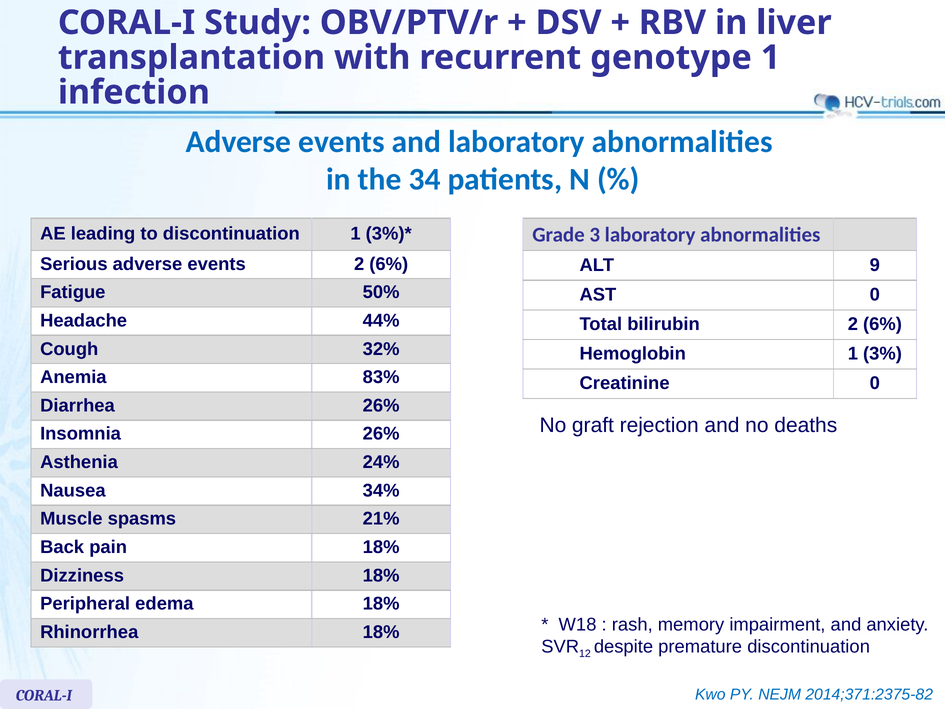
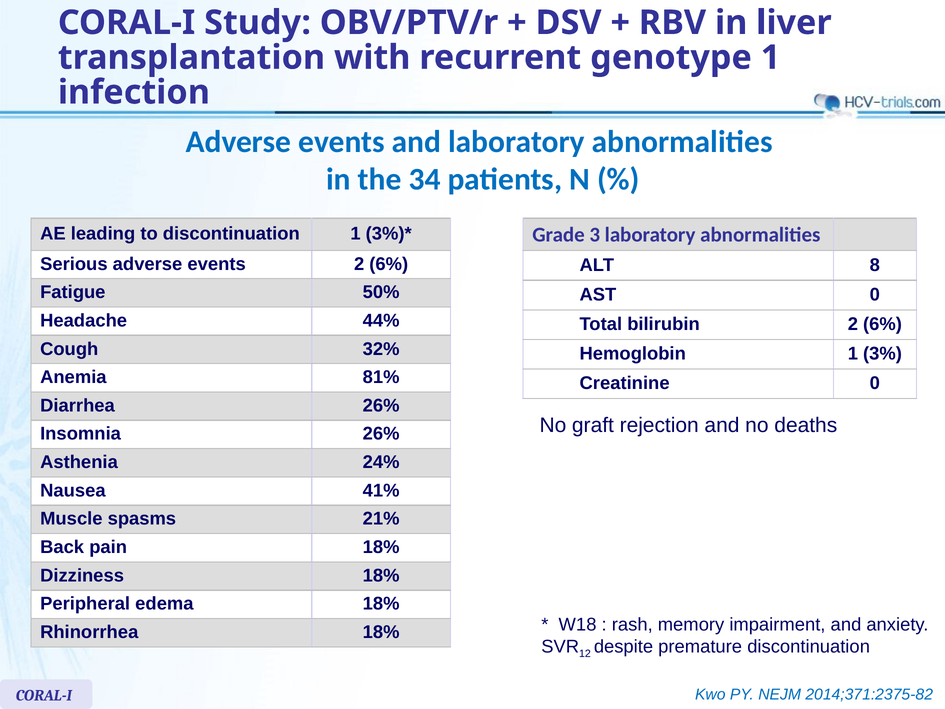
9: 9 -> 8 (875, 265)
83%: 83% -> 81% (381, 377)
34%: 34% -> 41% (381, 490)
